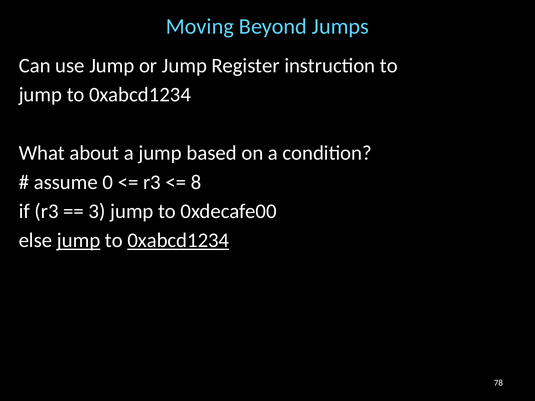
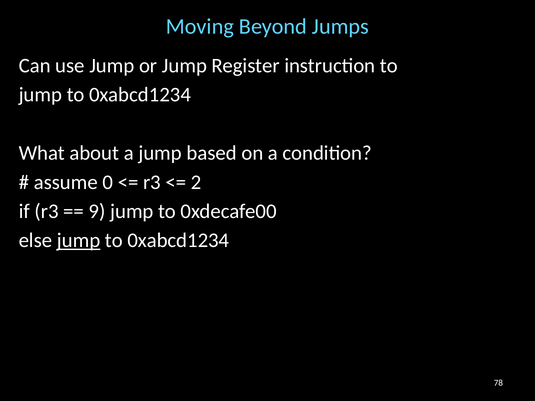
8: 8 -> 2 (196, 182)
3: 3 -> 9 (97, 211)
0xabcd1234 underline: present -> none (178, 241)
